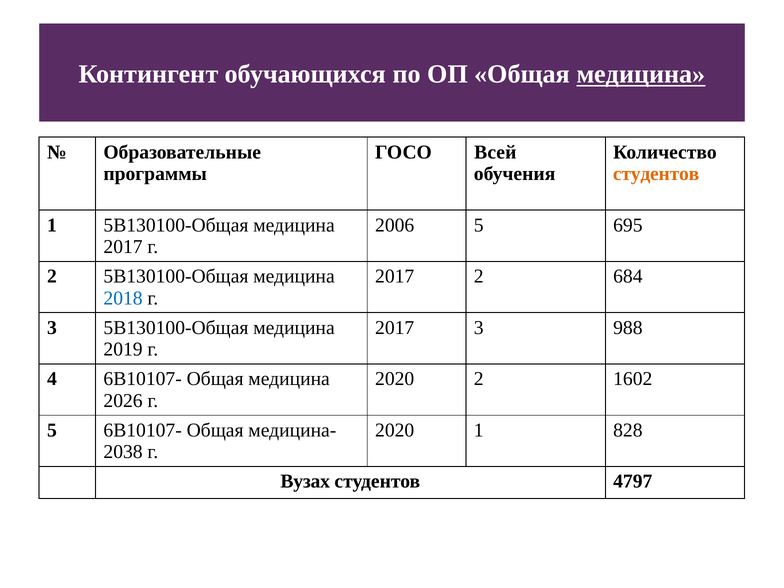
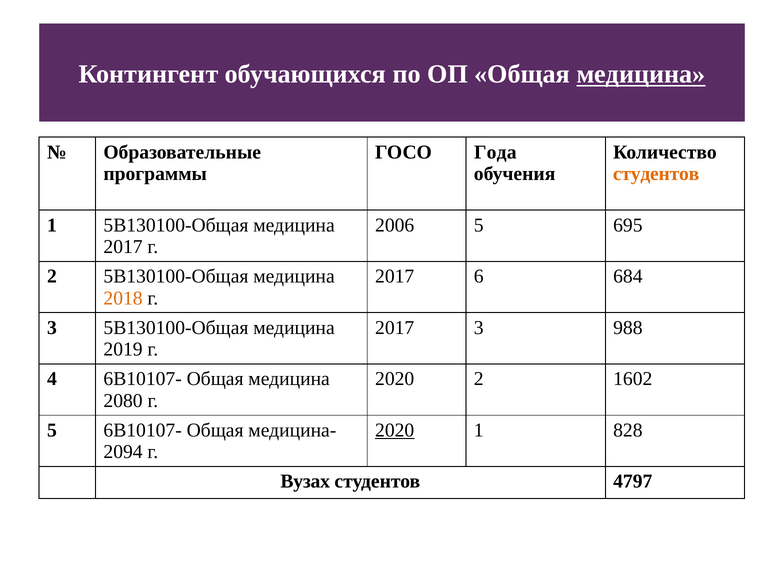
Всей: Всей -> Года (495, 152)
2017 2: 2 -> 6 (479, 276)
2018 colour: blue -> orange (123, 298)
2026: 2026 -> 2080 (123, 401)
2020 underline: none -> present (395, 430)
2038: 2038 -> 2094 (123, 452)
